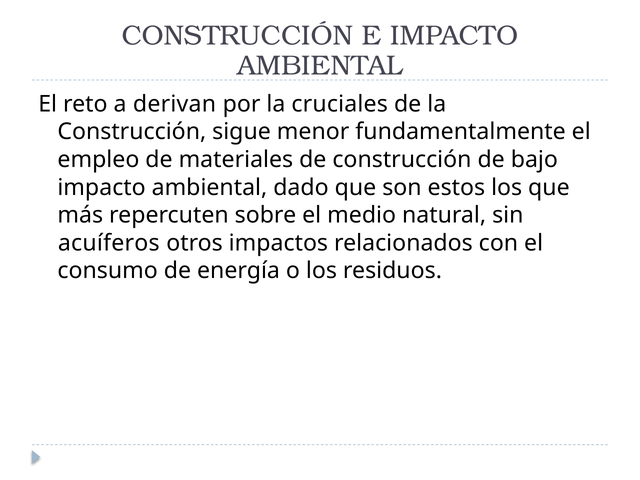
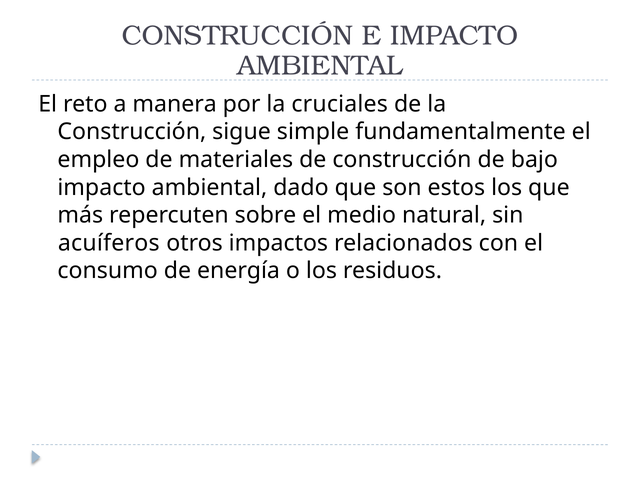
derivan: derivan -> manera (175, 104)
menor: menor -> simple (313, 132)
